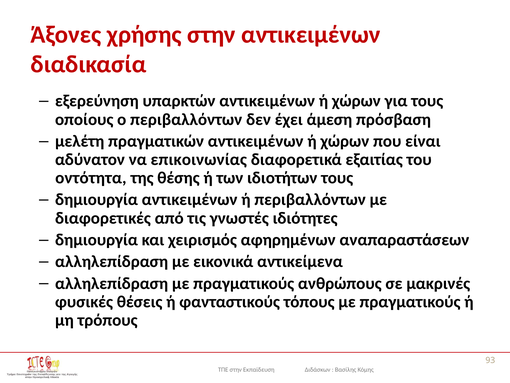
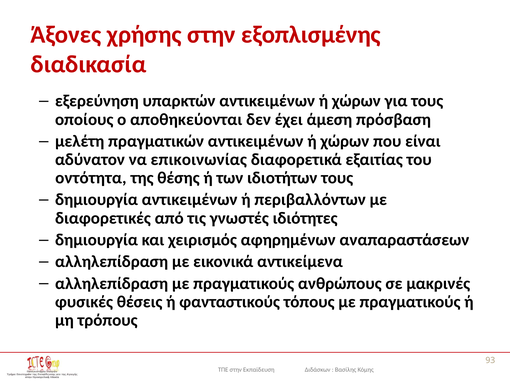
στην αντικειμένων: αντικειμένων -> εξoπλισμένης (311, 34)
ο περιβαλλόντων: περιβαλλόντων -> αποθηκεύονται (186, 119)
